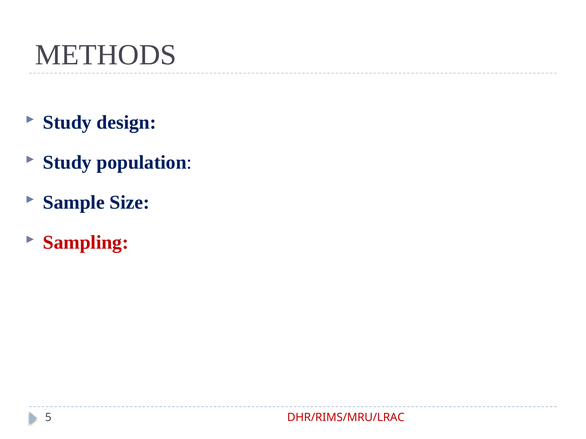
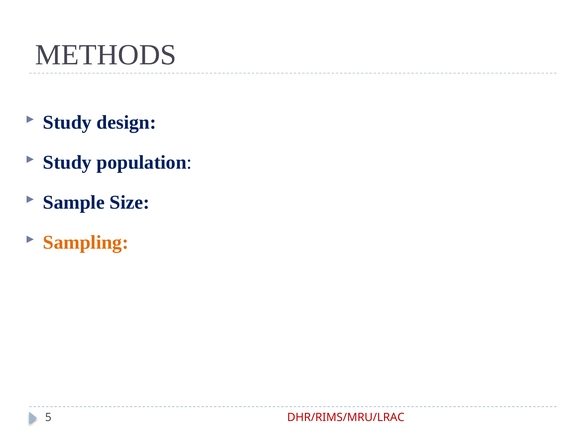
Sampling colour: red -> orange (86, 243)
